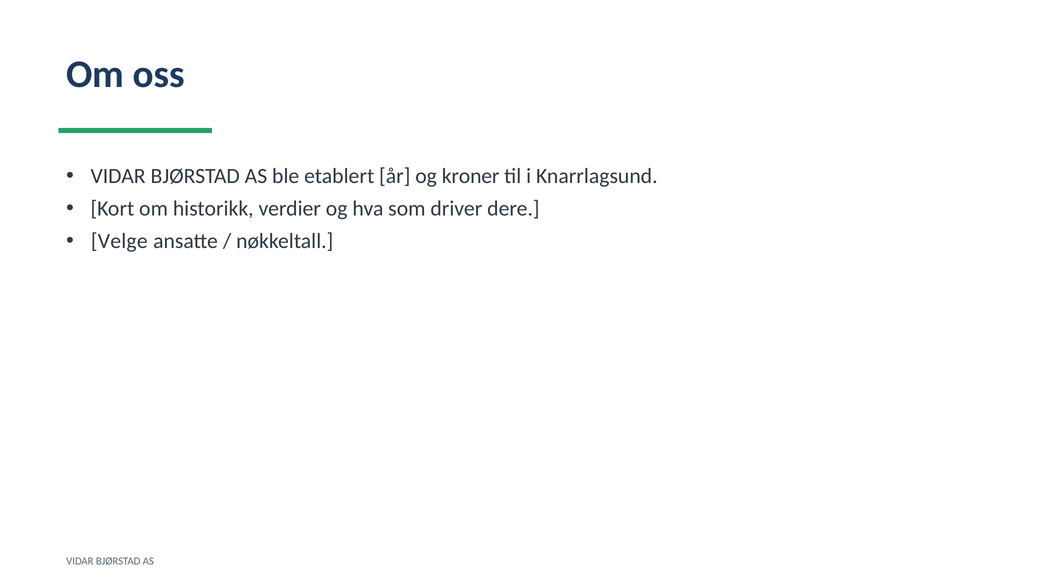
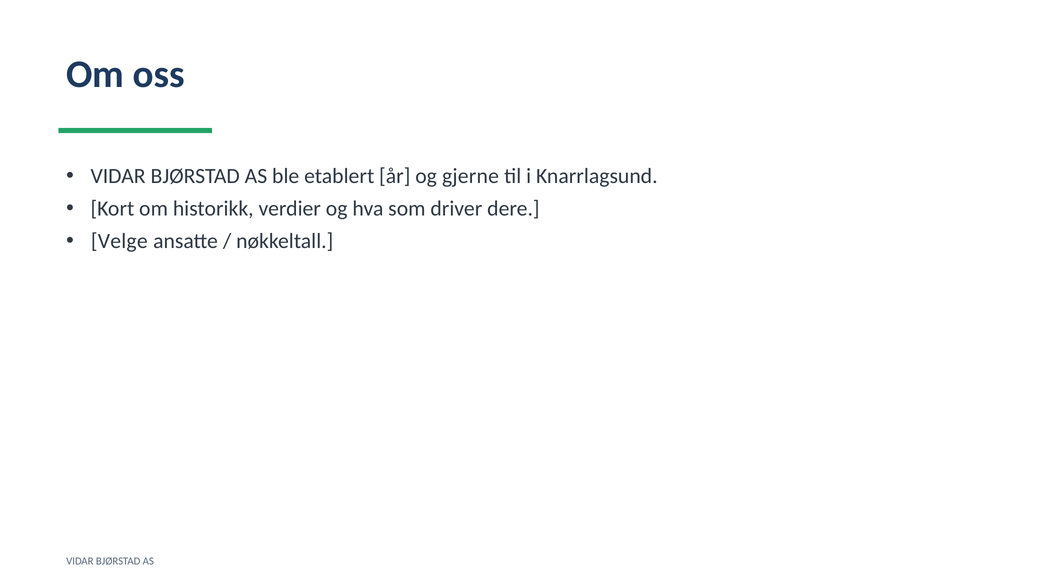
kroner: kroner -> gjerne (470, 176)
